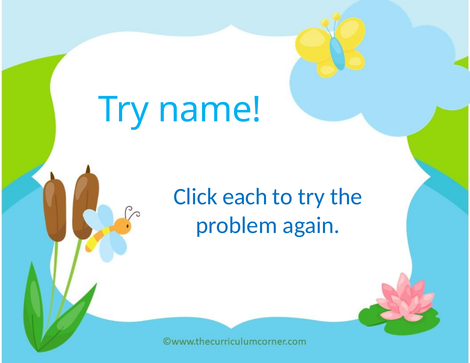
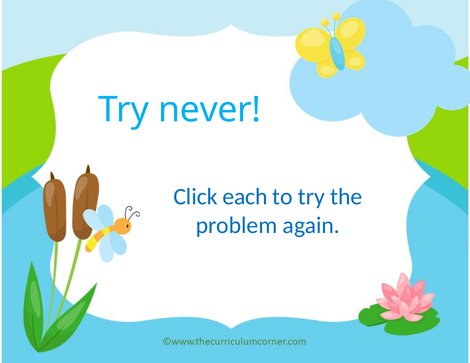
name: name -> never (210, 110)
